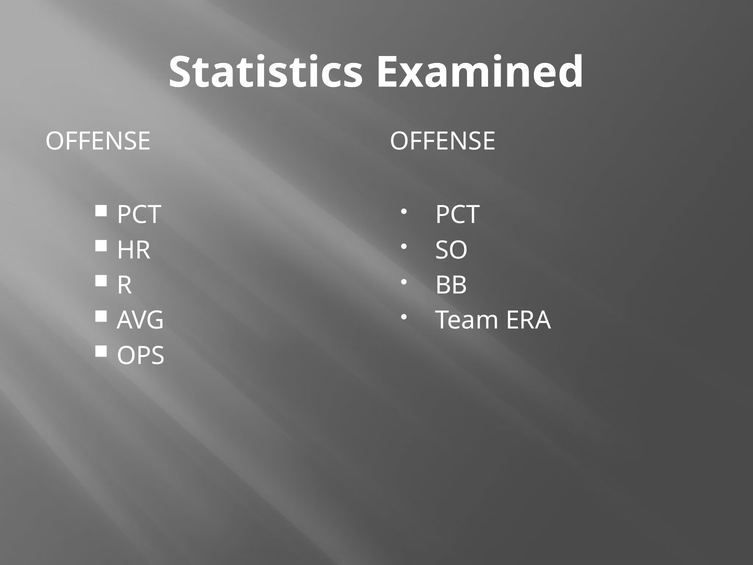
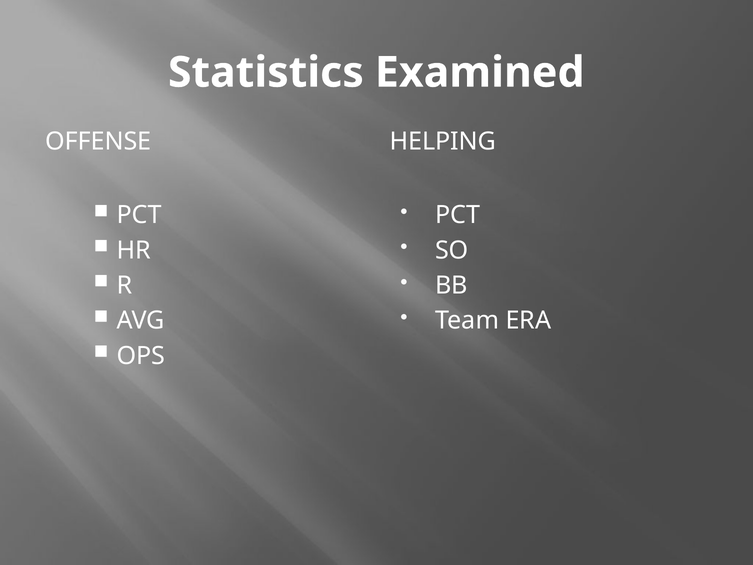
OFFENSE OFFENSE: OFFENSE -> HELPING (443, 142)
